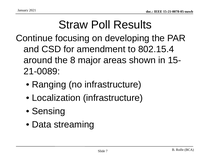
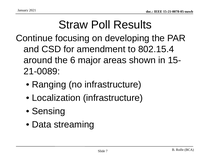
8: 8 -> 6 (73, 60)
